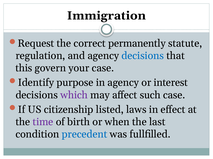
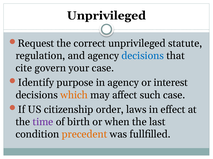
Immigration: Immigration -> Unprivileged (106, 16)
correct permanently: permanently -> unprivileged (137, 44)
this: this -> cite (24, 68)
which colour: purple -> orange (74, 95)
listed: listed -> order (110, 110)
precedent colour: blue -> orange (84, 135)
